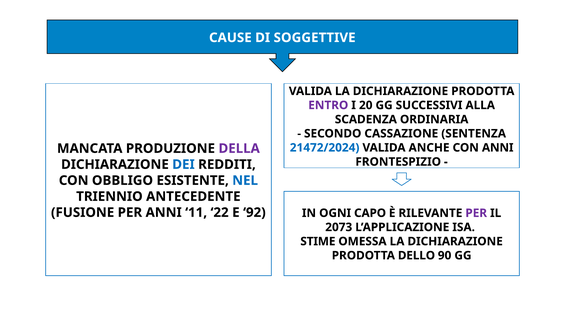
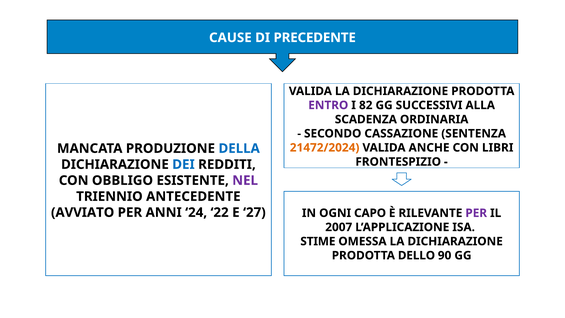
SOGGETTIVE: SOGGETTIVE -> PRECEDENTE (315, 38)
20: 20 -> 82 (366, 105)
21472/2024 colour: blue -> orange (325, 148)
CON ANNI: ANNI -> LIBRI (498, 148)
DELLA colour: purple -> blue (239, 148)
NEL colour: blue -> purple (245, 180)
FUSIONE: FUSIONE -> AVVIATO (83, 212)
11: 11 -> 24 (196, 212)
92: 92 -> 27 (254, 212)
2073: 2073 -> 2007 (339, 227)
